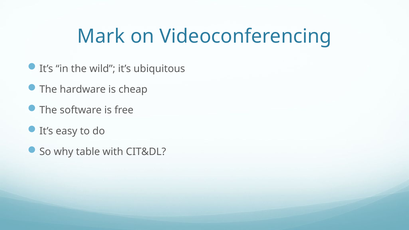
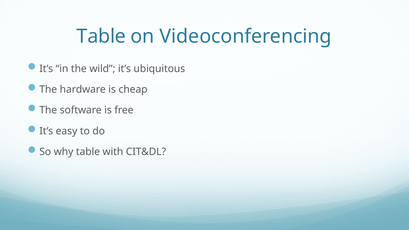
Mark: Mark -> Table (101, 37)
